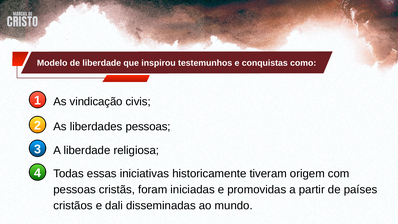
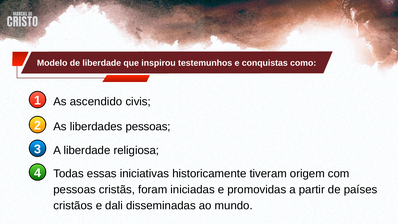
vindicação: vindicação -> ascendido (96, 101)
